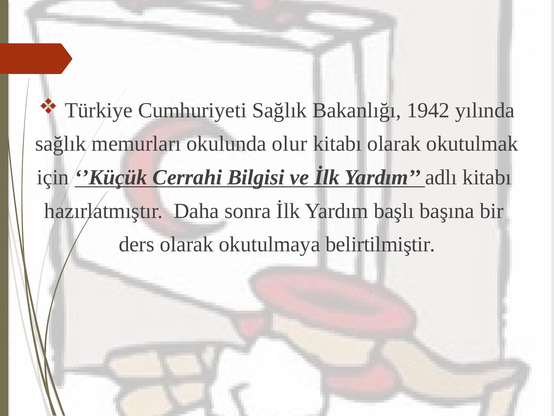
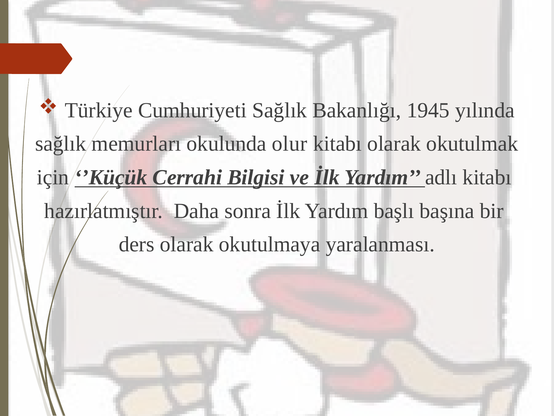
1942: 1942 -> 1945 (428, 110)
belirtilmiştir: belirtilmiştir -> yaralanması (380, 244)
